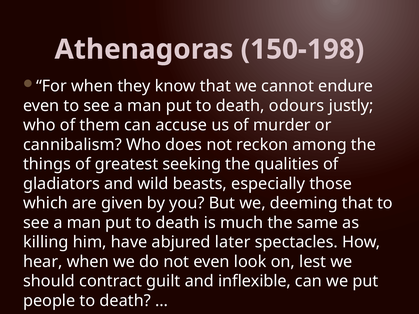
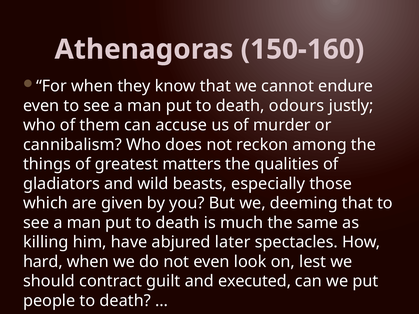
150-198: 150-198 -> 150-160 (302, 49)
seeking: seeking -> matters (192, 164)
hear: hear -> hard (43, 262)
inflexible: inflexible -> executed (255, 281)
